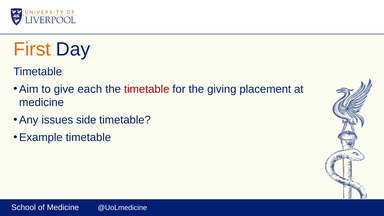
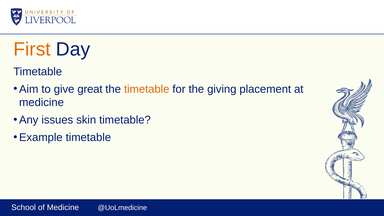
each: each -> great (90, 89)
timetable colour: red -> orange (147, 89)
side: side -> skin (86, 120)
